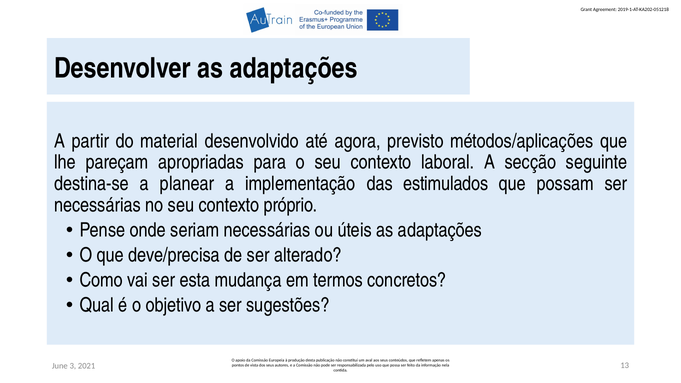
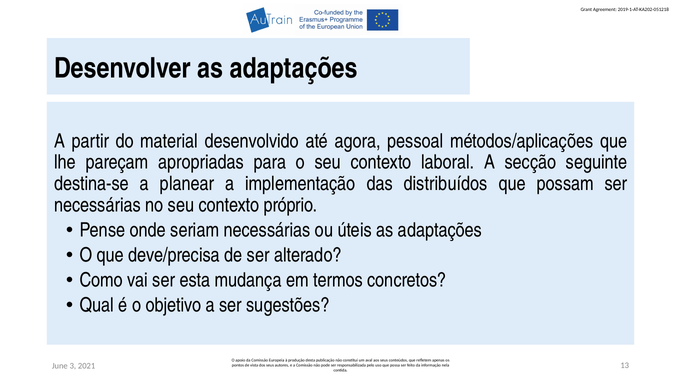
previsto: previsto -> pessoal (415, 141)
estimulados: estimulados -> distribuídos (446, 184)
